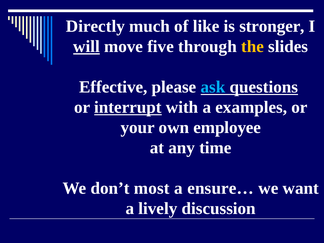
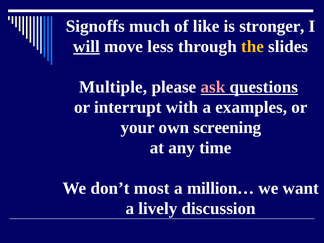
Directly: Directly -> Signoffs (95, 26)
five: five -> less (160, 47)
Effective: Effective -> Multiple (113, 87)
ask colour: light blue -> pink (213, 87)
interrupt underline: present -> none (128, 107)
employee: employee -> screening (227, 128)
ensure…: ensure… -> million… (221, 188)
